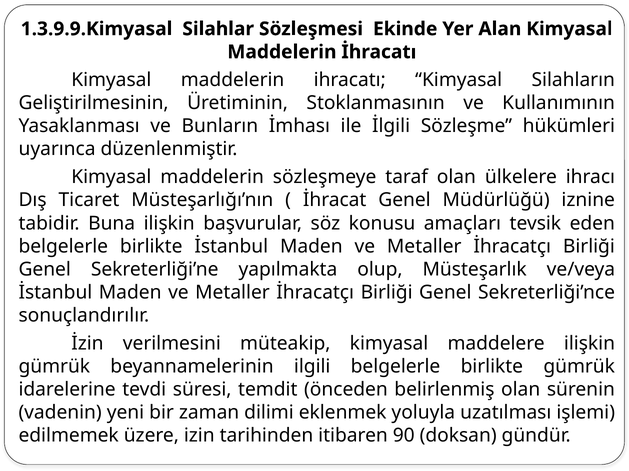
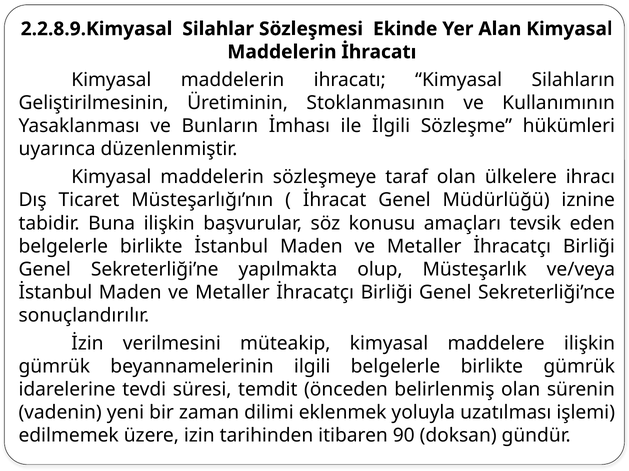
1.3.9.9.Kimyasal: 1.3.9.9.Kimyasal -> 2.2.8.9.Kimyasal (97, 29)
